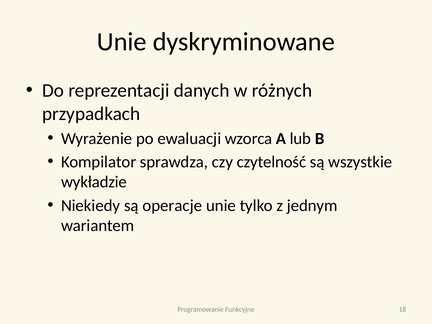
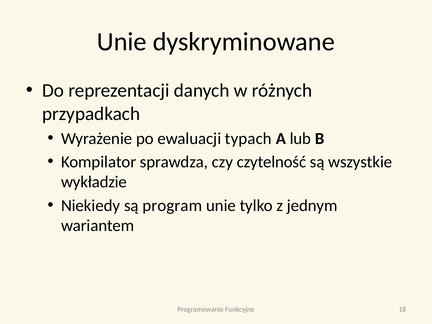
wzorca: wzorca -> typach (248, 138)
operacje: operacje -> program (172, 206)
